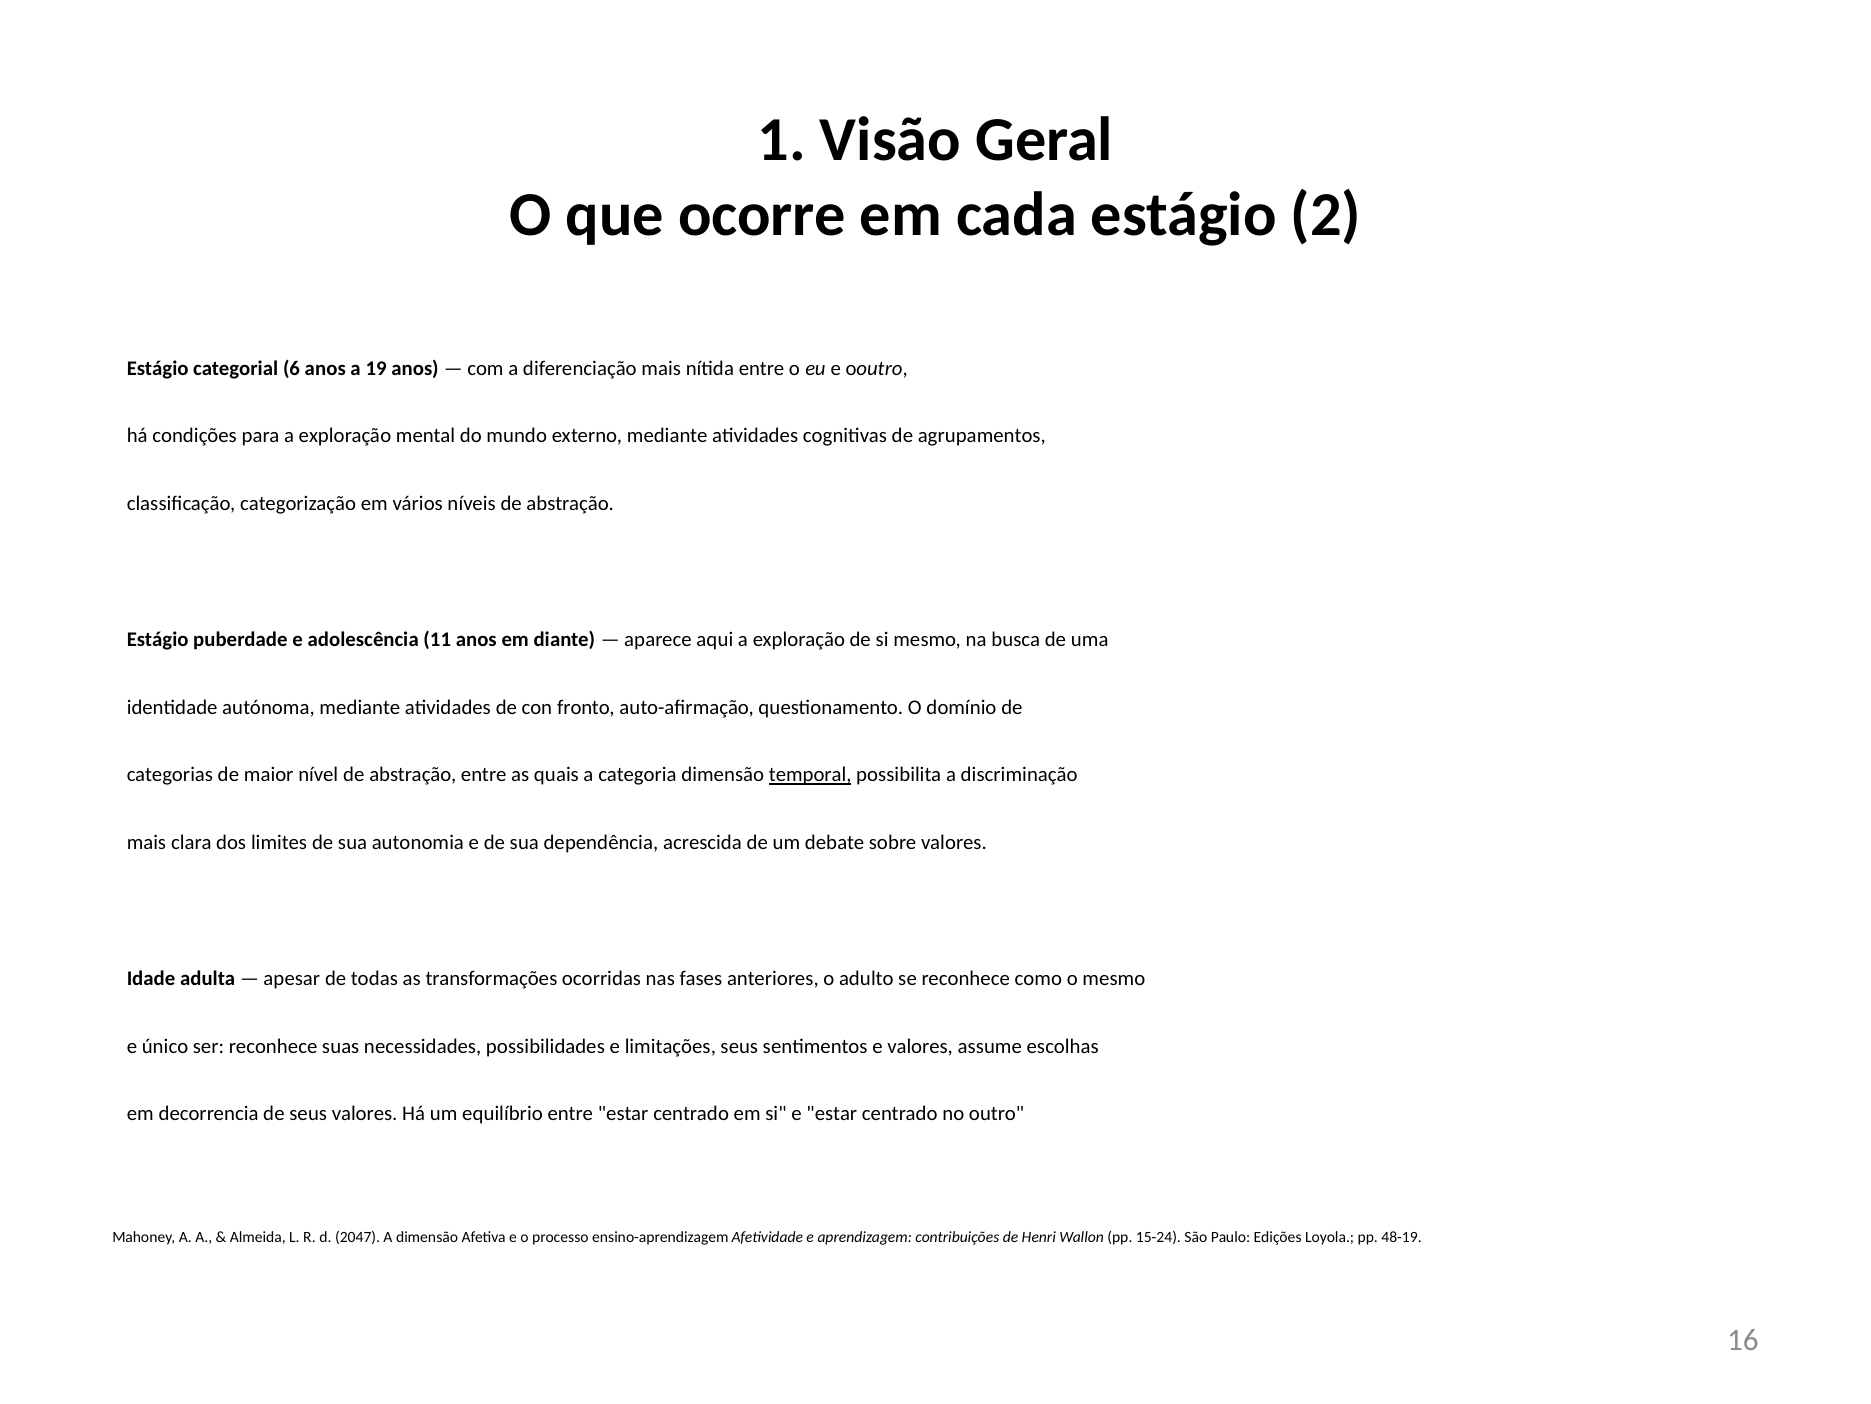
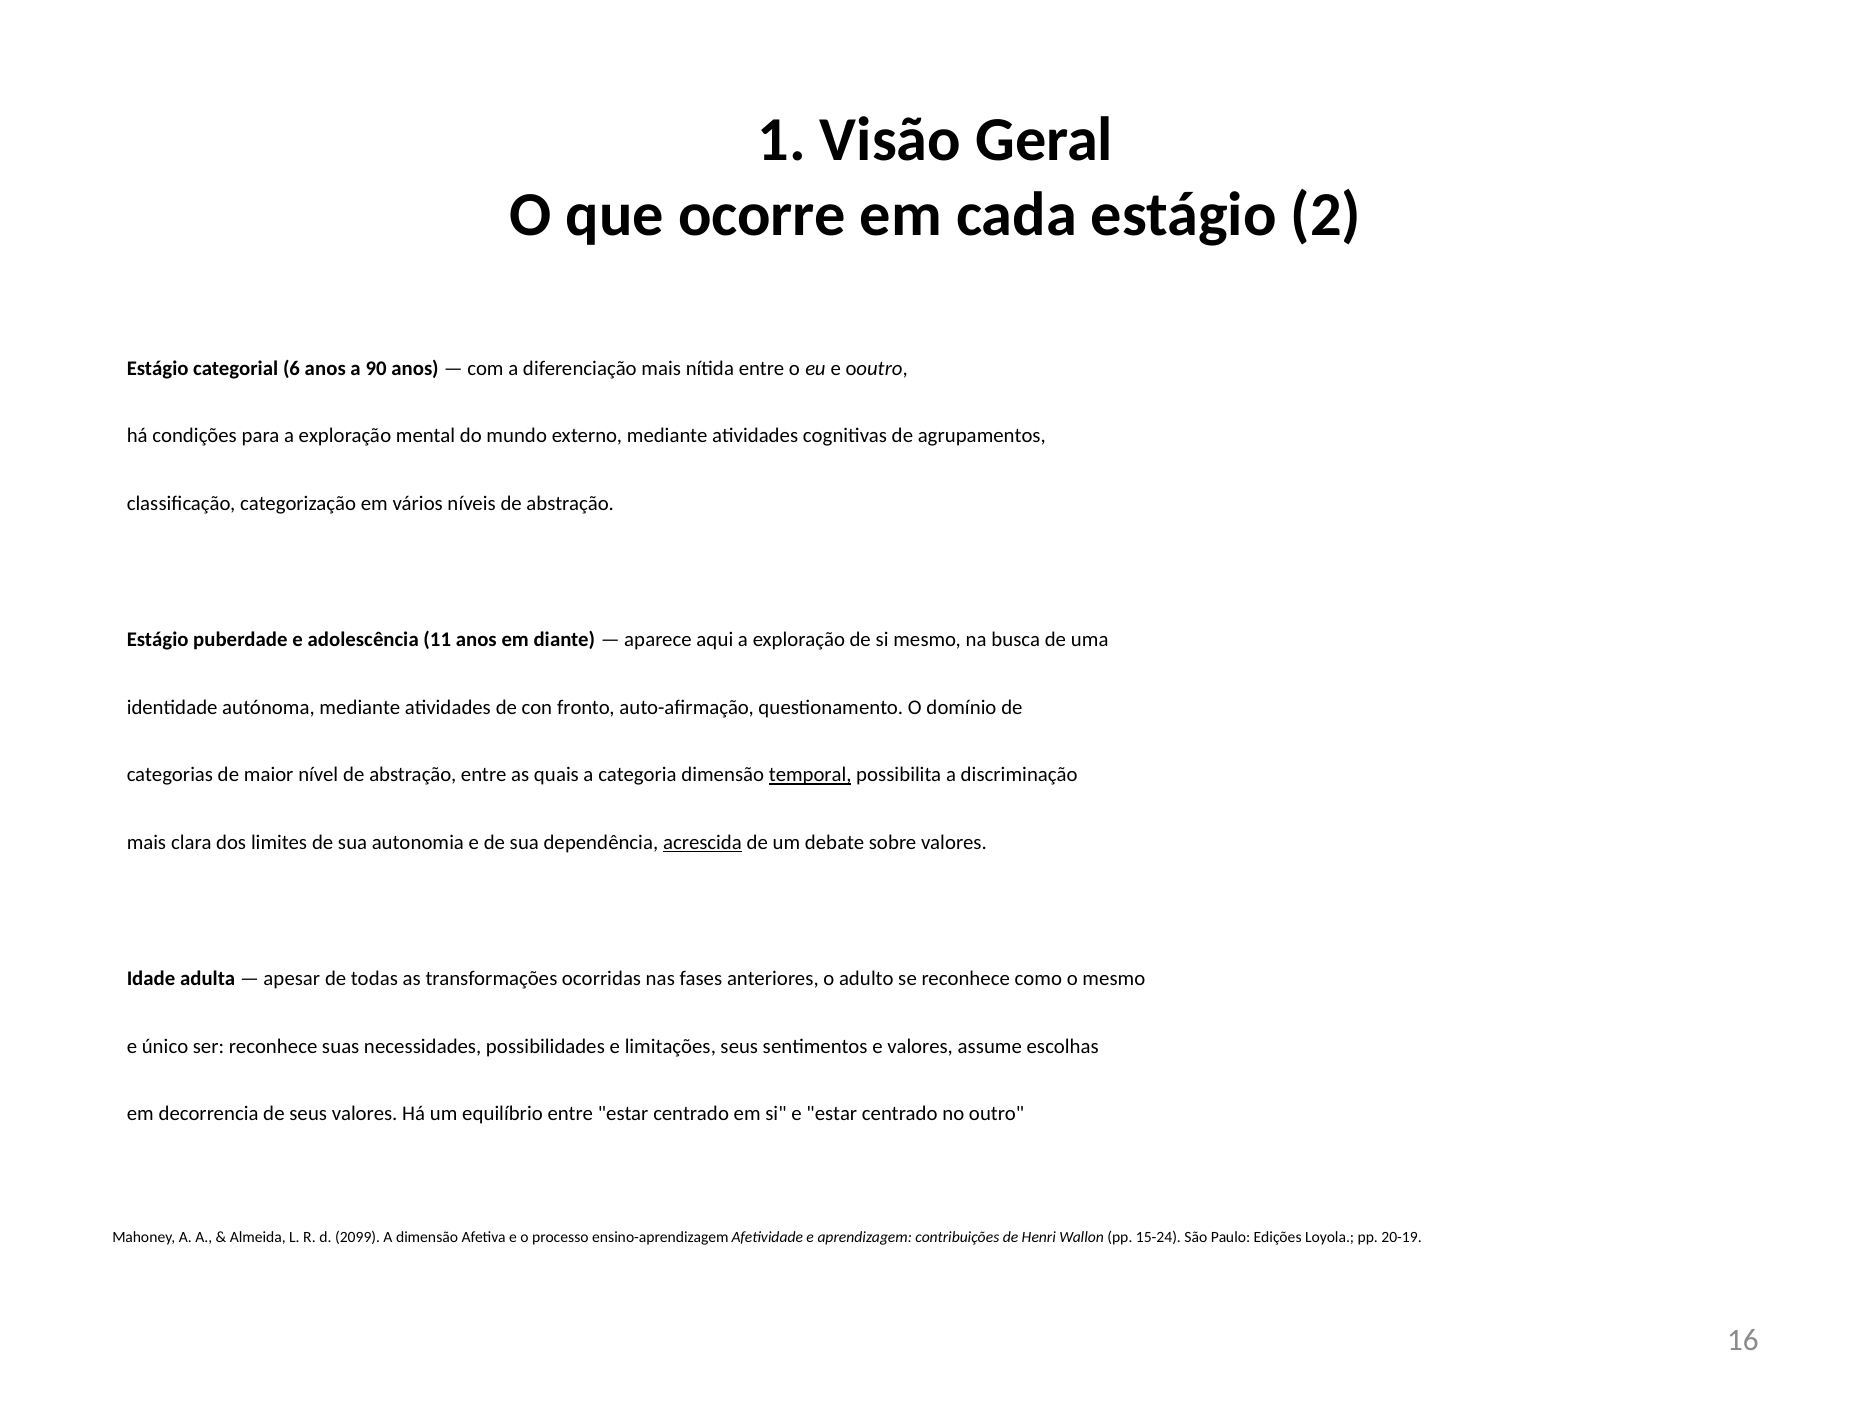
19: 19 -> 90 (376, 368)
acrescida underline: none -> present (702, 842)
2047: 2047 -> 2099 (358, 1237)
48-19: 48-19 -> 20-19 (1402, 1237)
